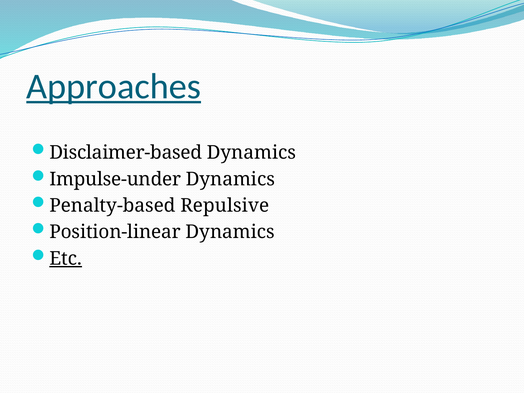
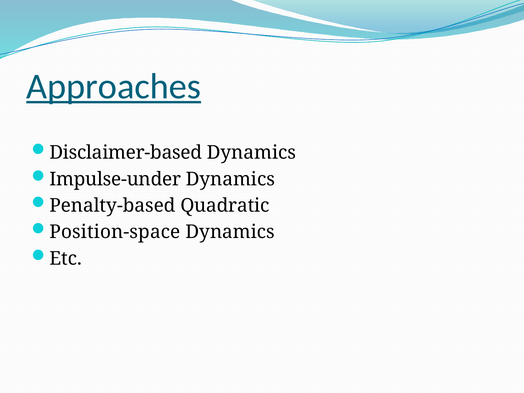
Repulsive: Repulsive -> Quadratic (225, 206)
Position-linear: Position-linear -> Position-space (115, 232)
Etc underline: present -> none (66, 259)
